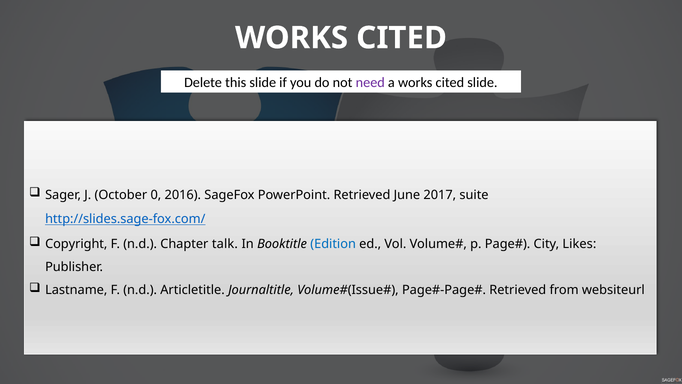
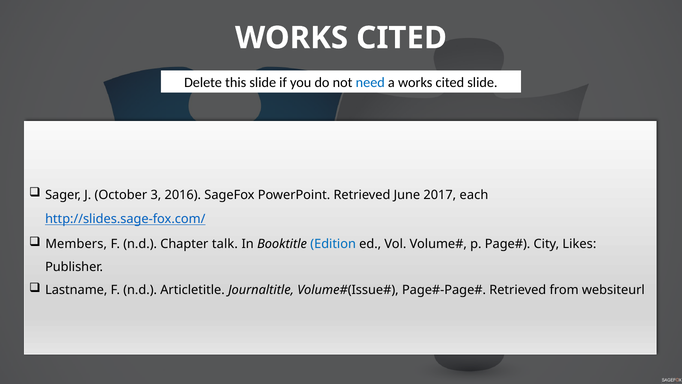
need colour: purple -> blue (370, 82)
0: 0 -> 3 (156, 195)
suite: suite -> each (474, 195)
Copyright: Copyright -> Members (76, 244)
